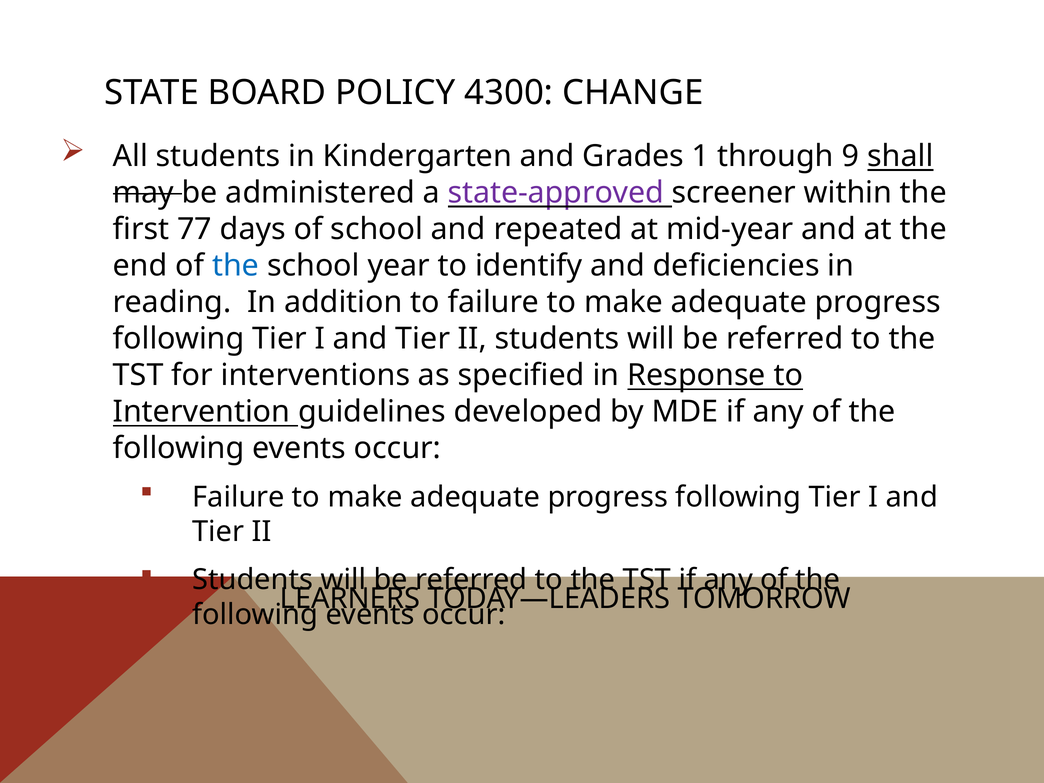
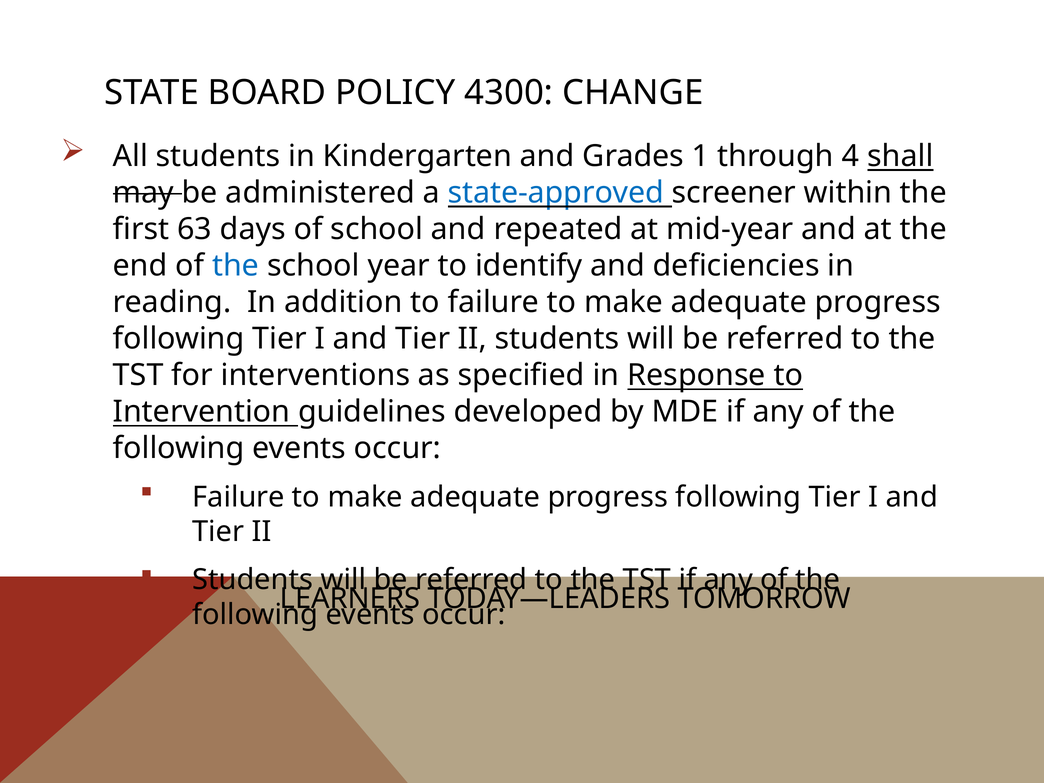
9: 9 -> 4 (850, 156)
state-approved colour: purple -> blue (556, 193)
77: 77 -> 63 (194, 229)
